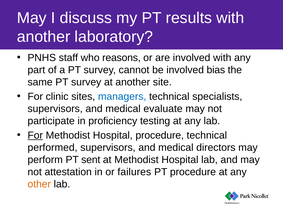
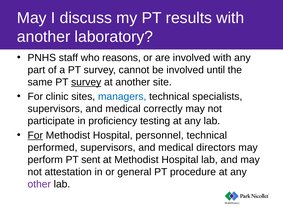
bias: bias -> until (216, 70)
survey underline: none -> present (86, 82)
evaluate: evaluate -> correctly (163, 109)
Hospital procedure: procedure -> personnel (160, 135)
failures: failures -> general (134, 172)
other colour: orange -> purple (39, 184)
